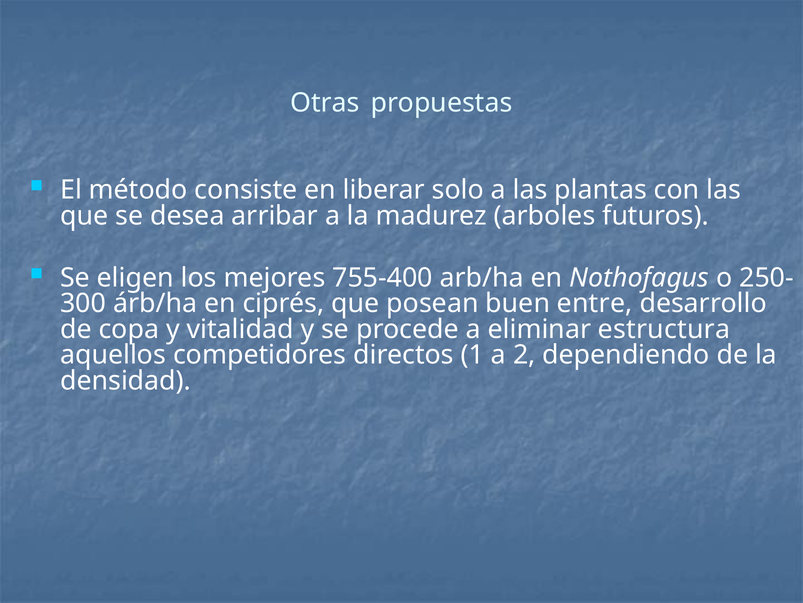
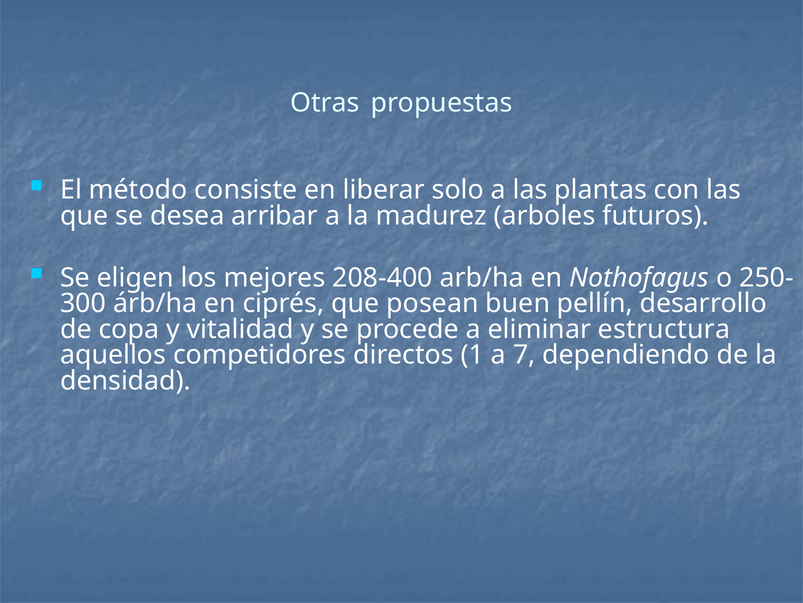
755-400: 755-400 -> 208-400 (382, 277)
entre: entre -> pellín (595, 303)
2: 2 -> 7 (524, 355)
